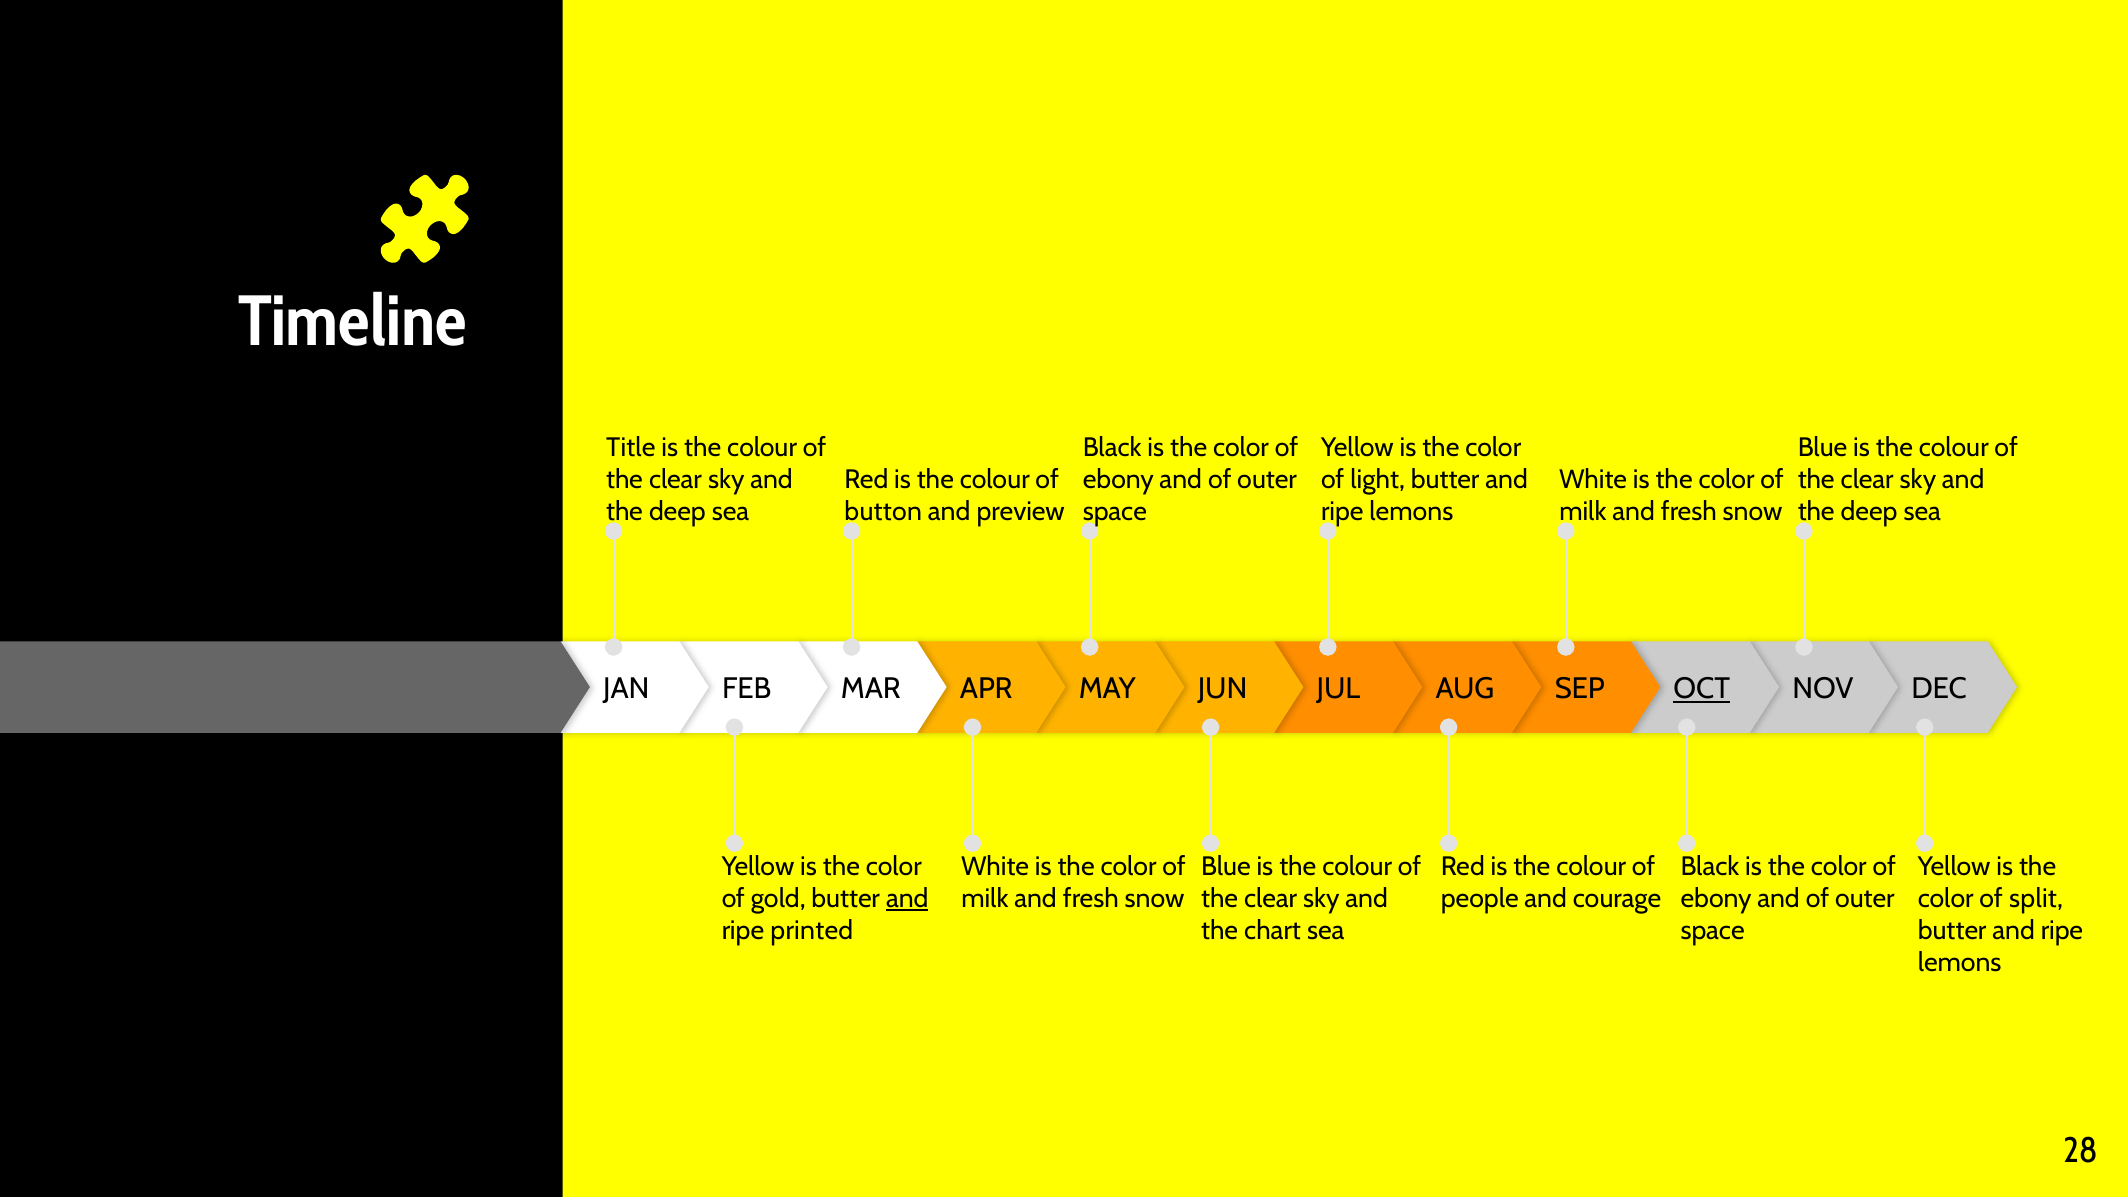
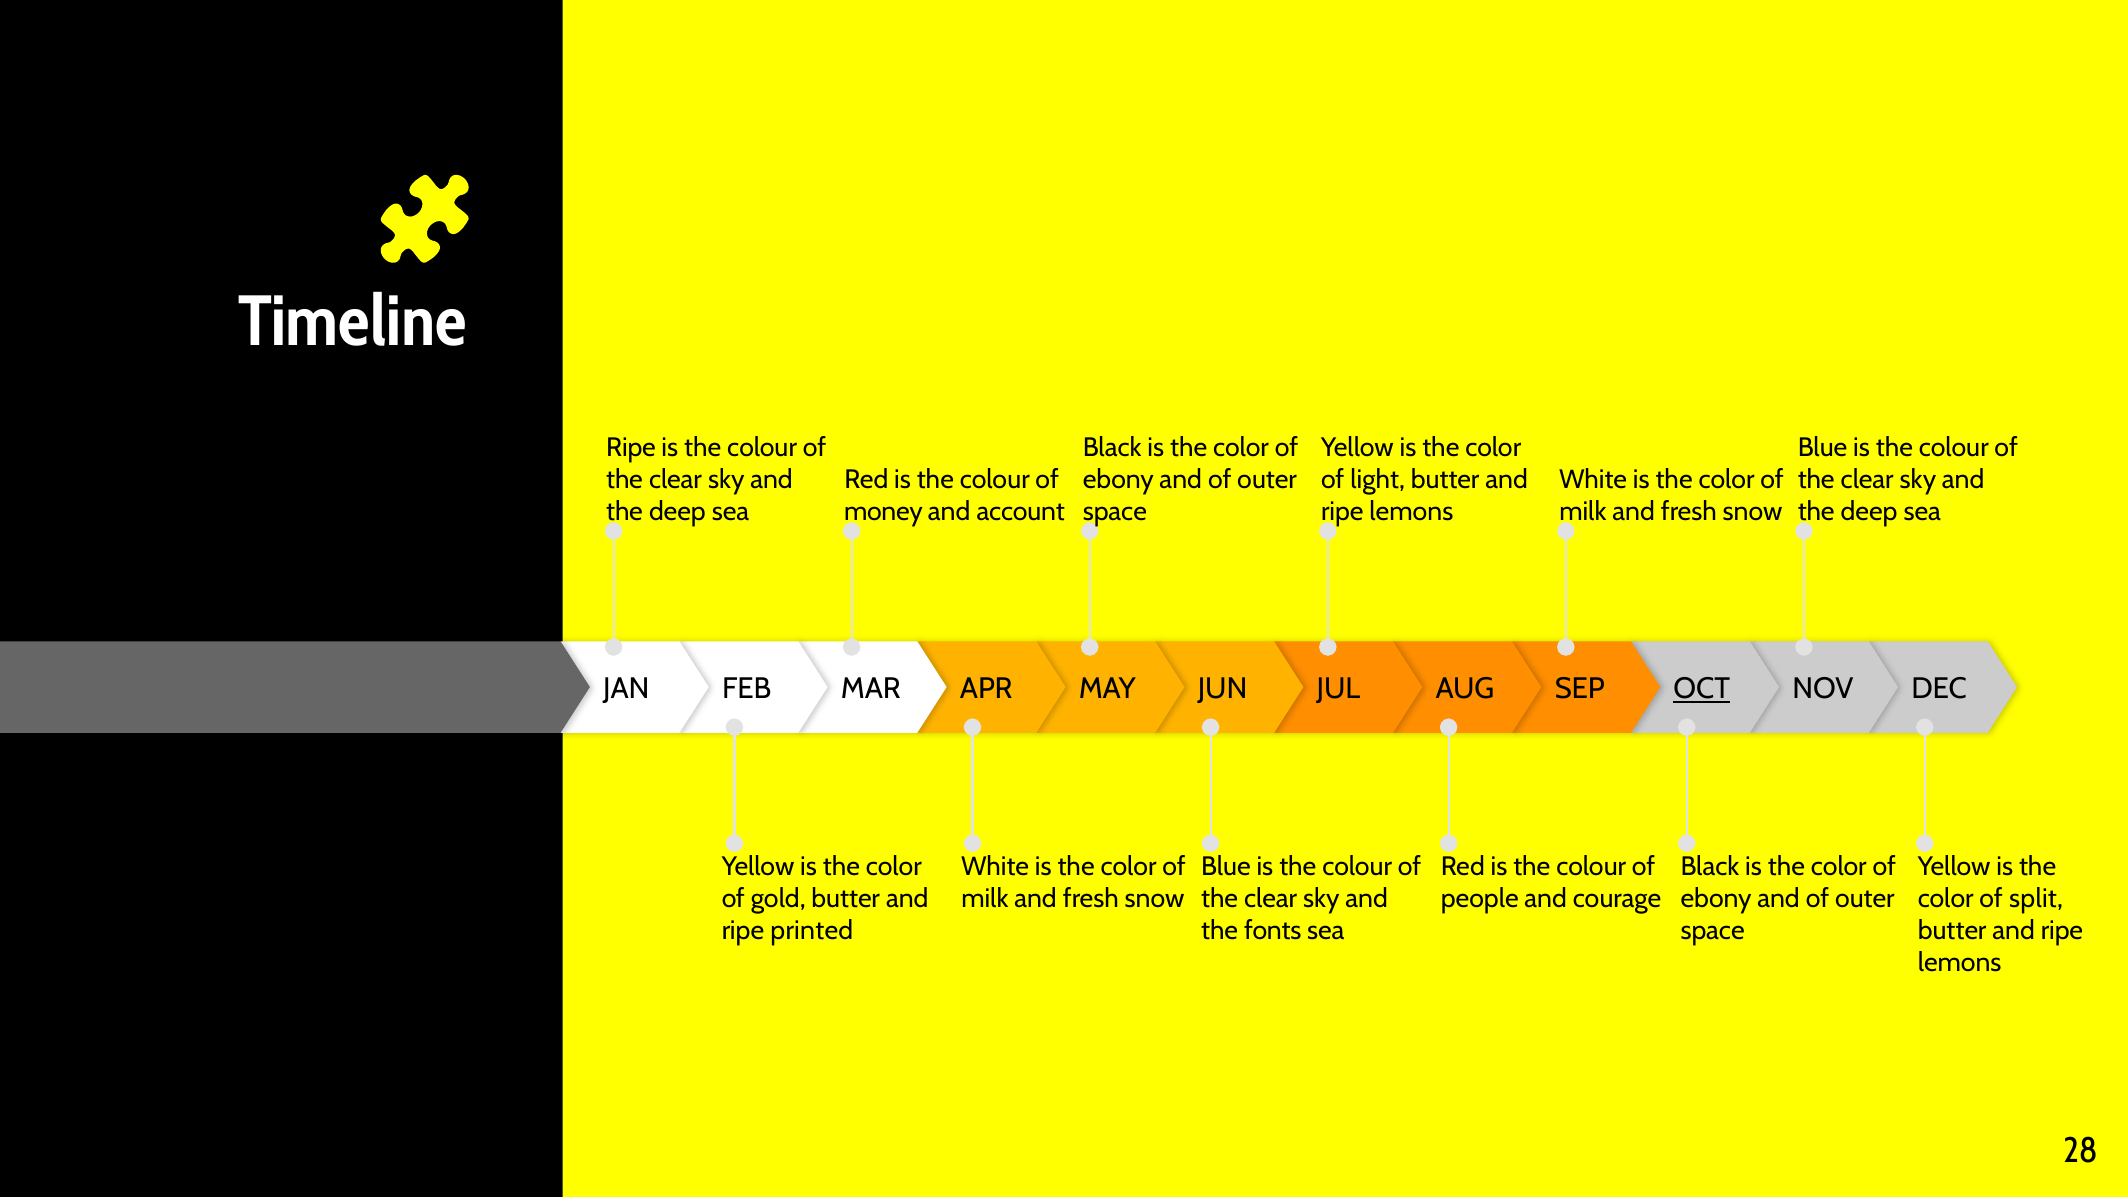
Title: Title -> Ripe (631, 448)
button: button -> money (883, 512)
preview: preview -> account (1021, 512)
and underline: present -> none (907, 899)
chart: chart -> fonts (1273, 931)
